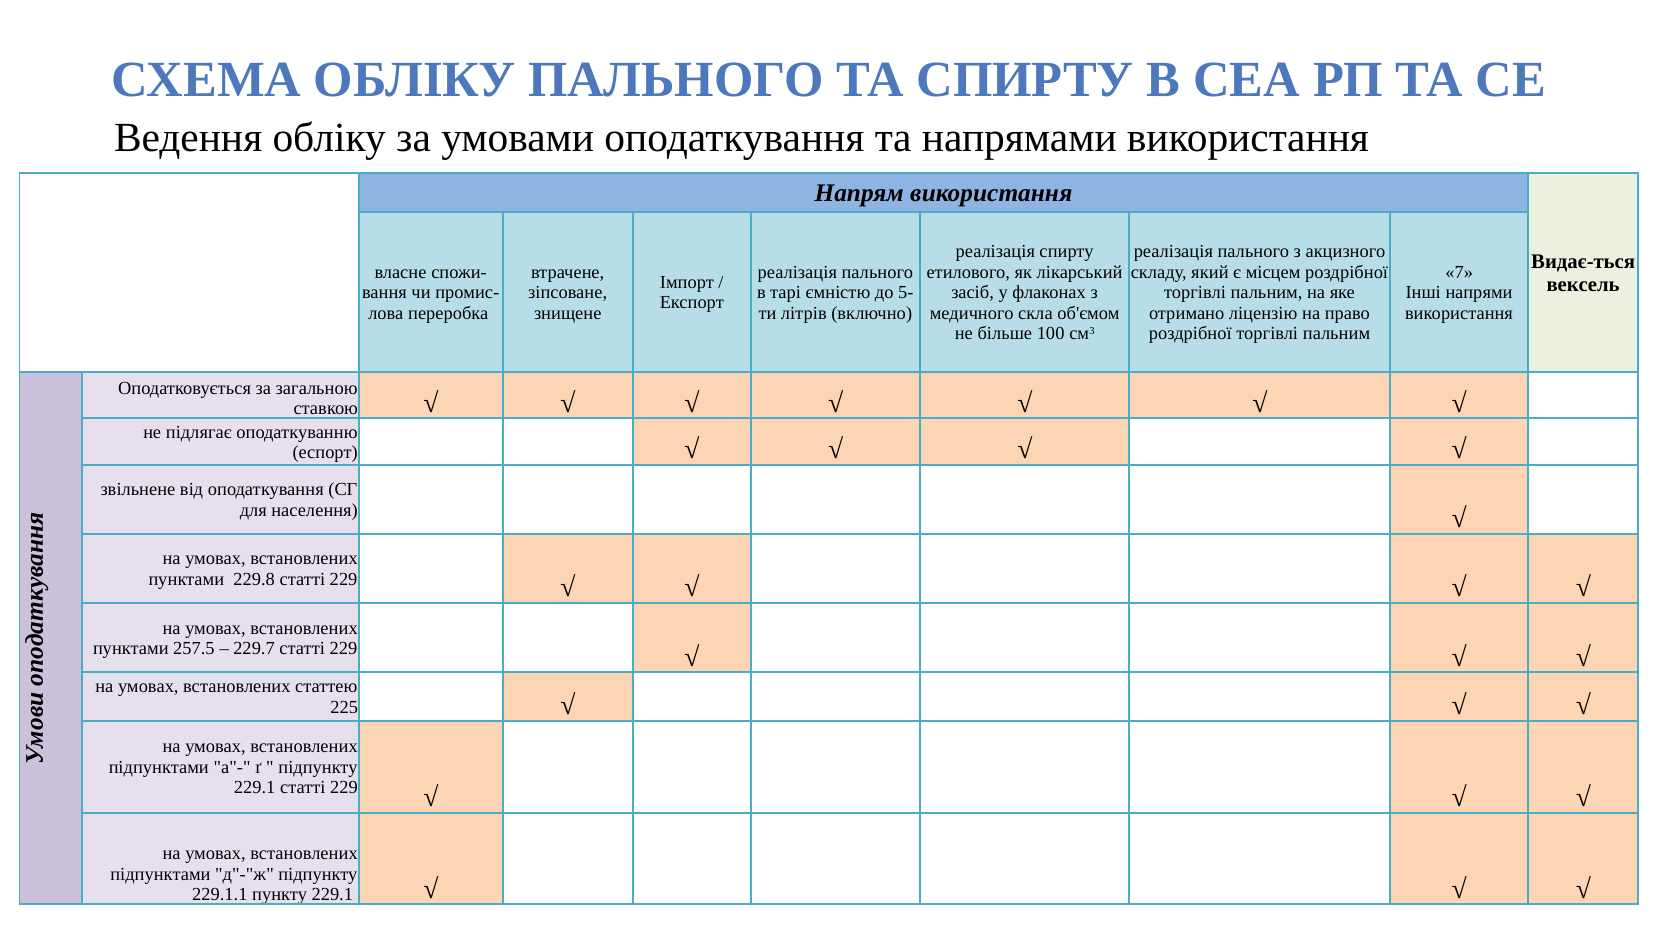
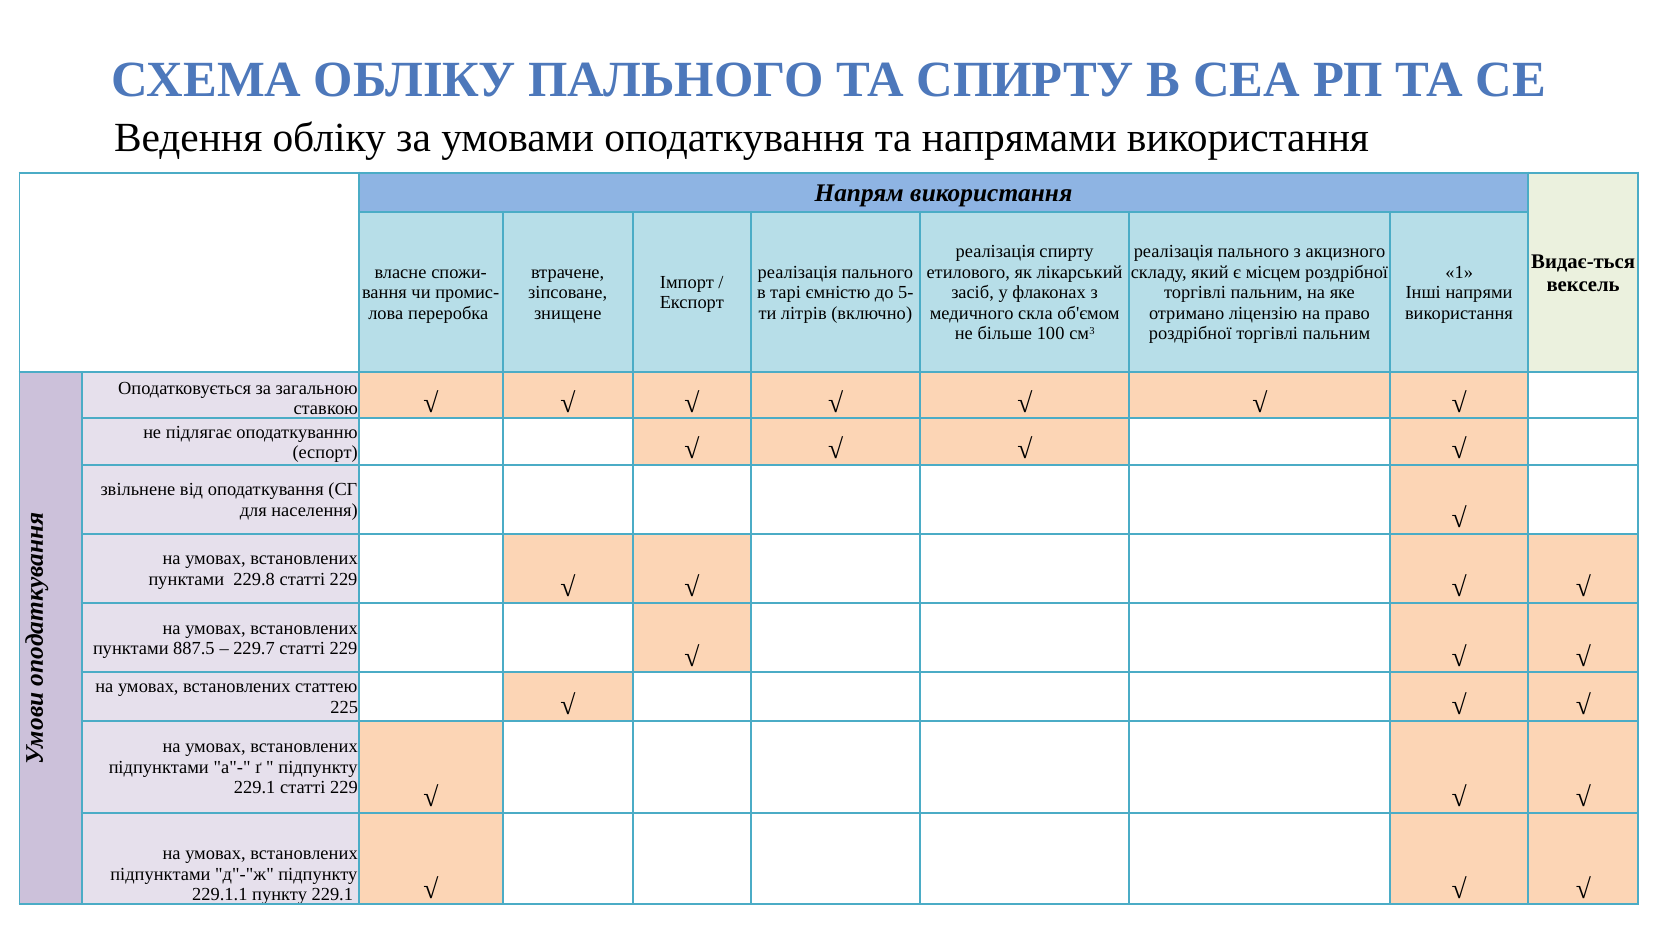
7: 7 -> 1 (1459, 272)
257.5: 257.5 -> 887.5 (194, 648)
